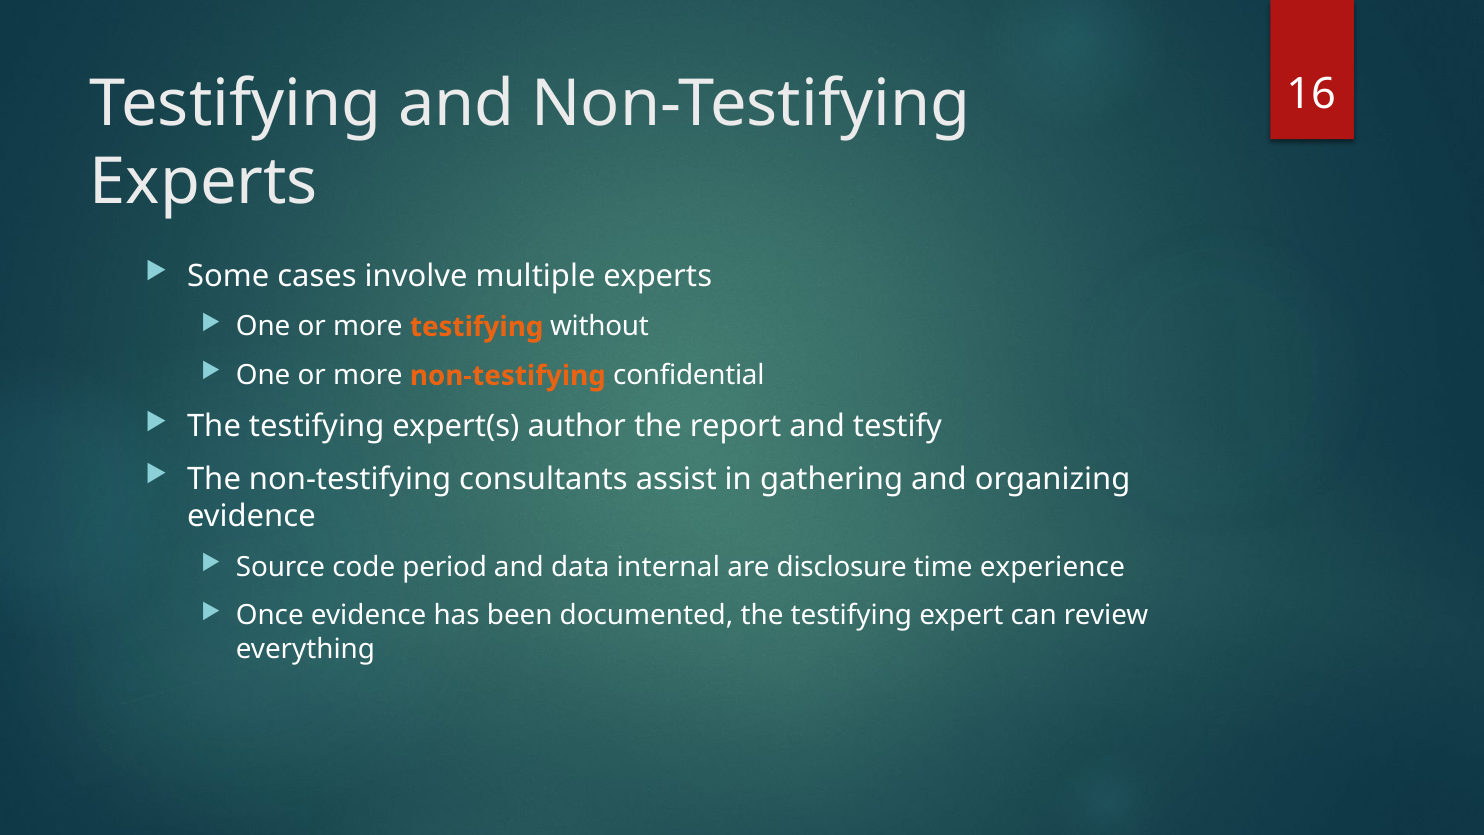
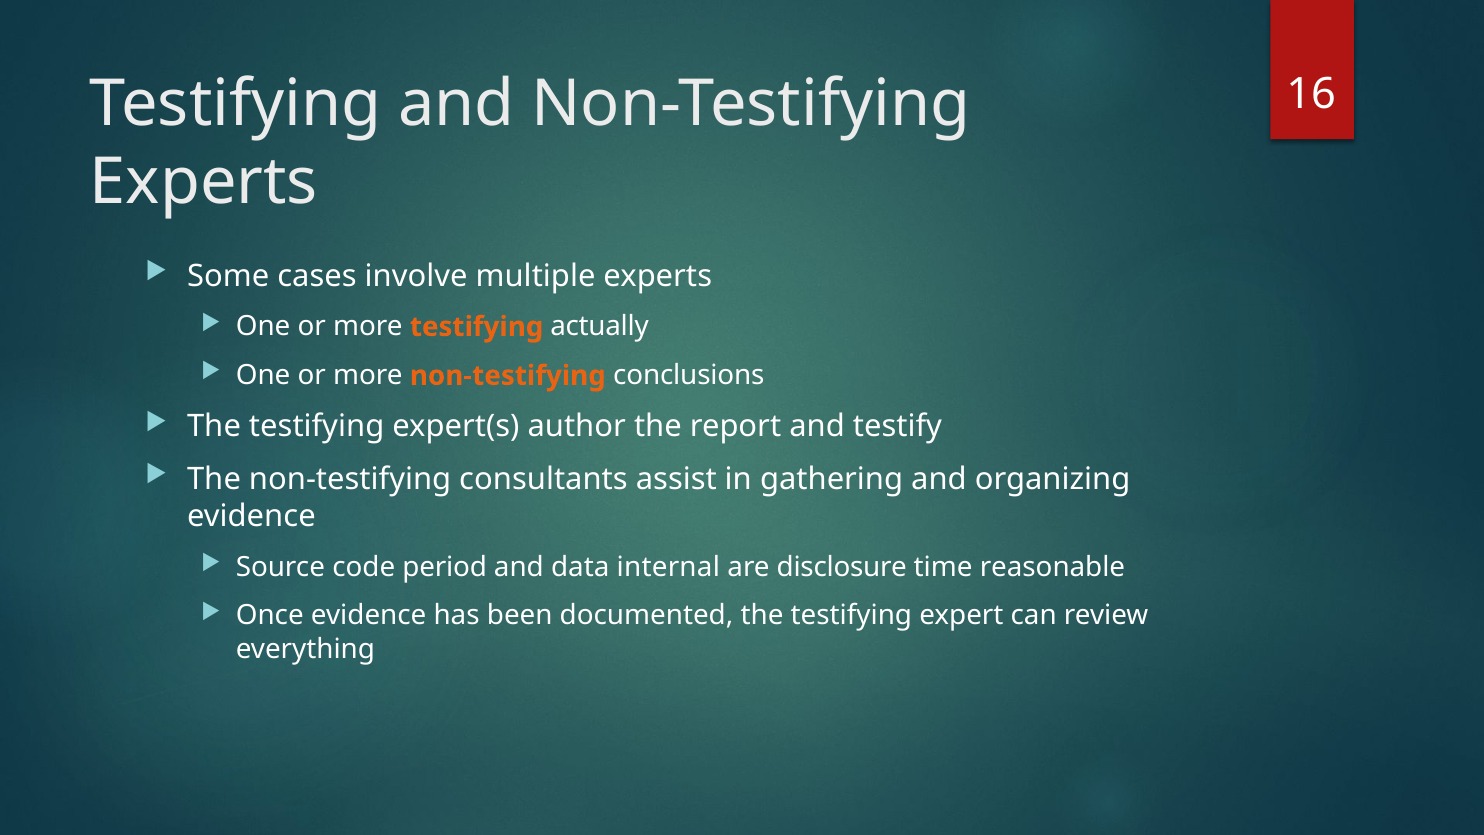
without: without -> actually (599, 327)
confidential: confidential -> conclusions (689, 376)
experience: experience -> reasonable (1052, 567)
